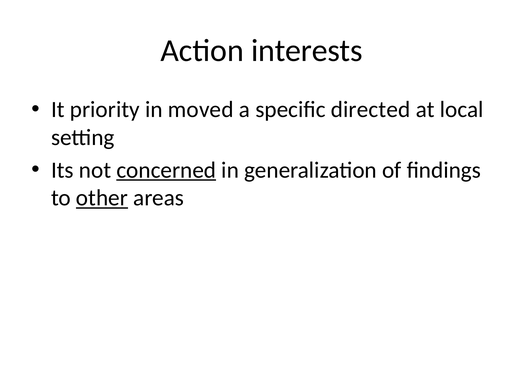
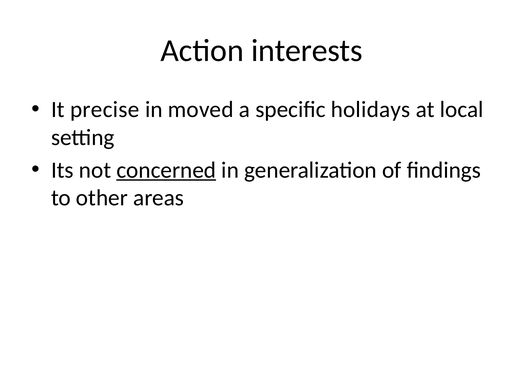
priority: priority -> precise (105, 110)
directed: directed -> holidays (371, 110)
other underline: present -> none (102, 198)
